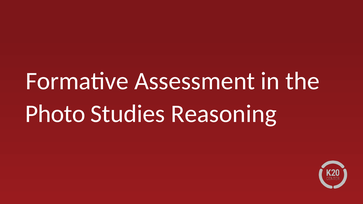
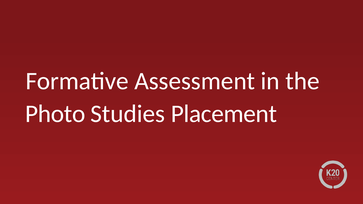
Reasoning: Reasoning -> Placement (224, 114)
